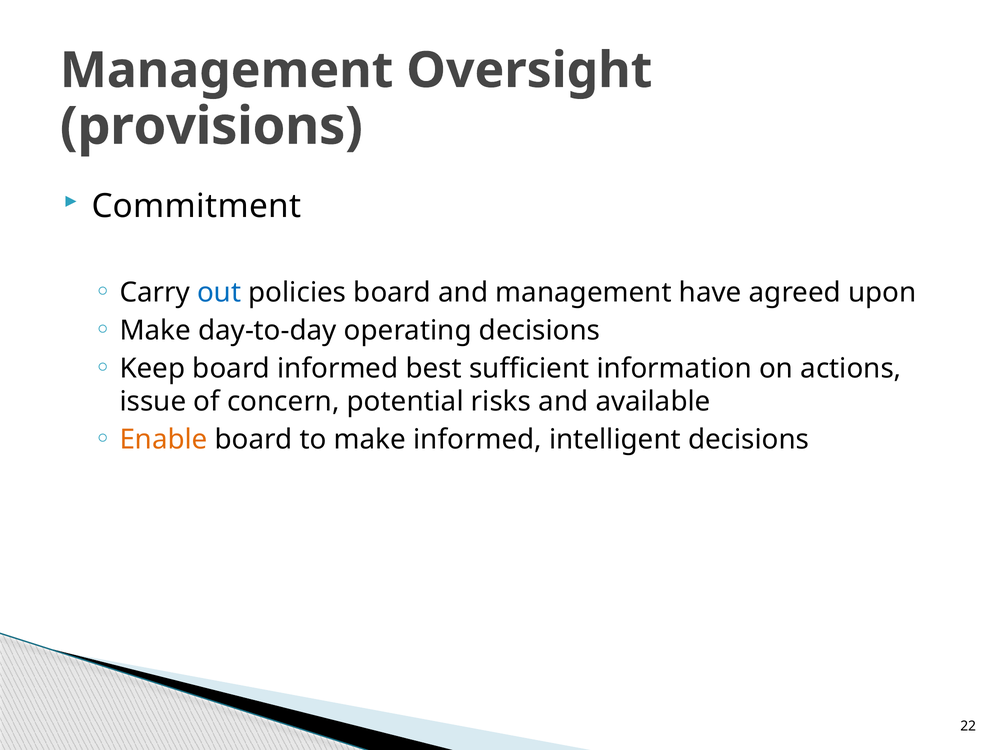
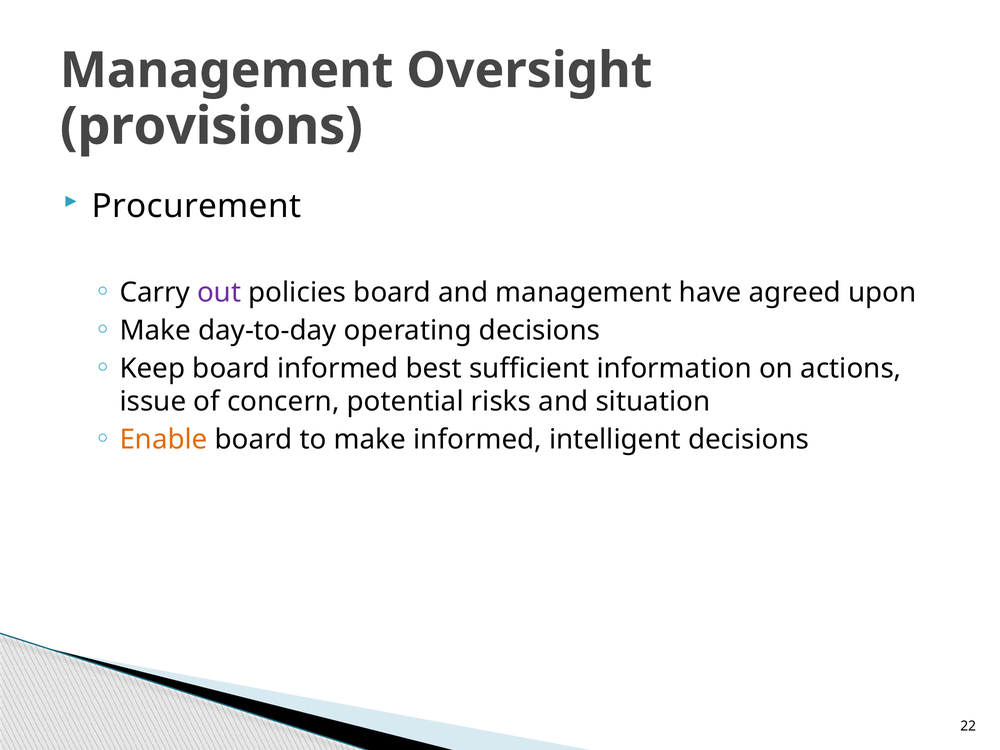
Commitment: Commitment -> Procurement (196, 206)
out colour: blue -> purple (219, 293)
available: available -> situation (653, 402)
